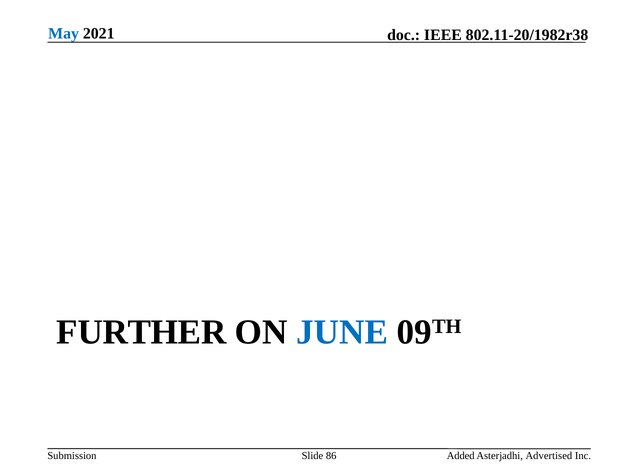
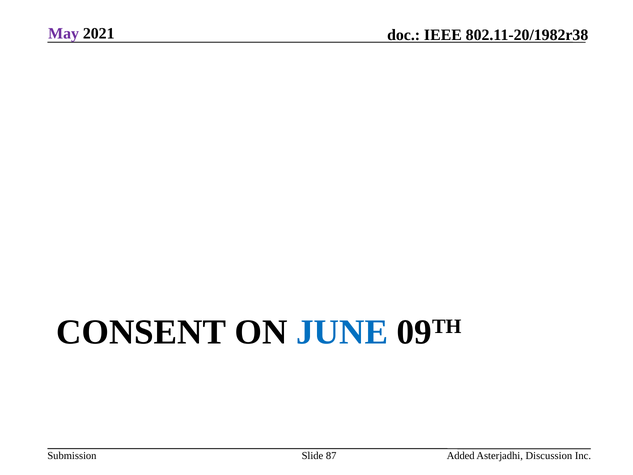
May colour: blue -> purple (64, 34)
FURTHER: FURTHER -> CONSENT (141, 332)
86: 86 -> 87 (331, 455)
Advertised: Advertised -> Discussion (549, 455)
